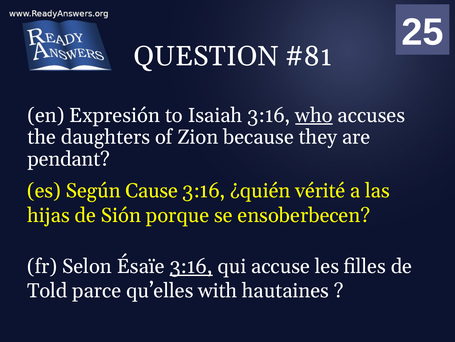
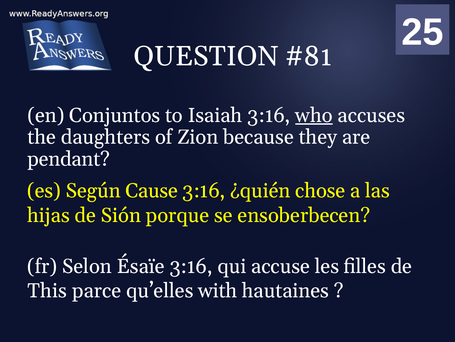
Expresión: Expresión -> Conjuntos (115, 115)
vérité: vérité -> chose (320, 191)
3:16 underline: present -> none (191, 266)
Told: Told -> This (47, 290)
